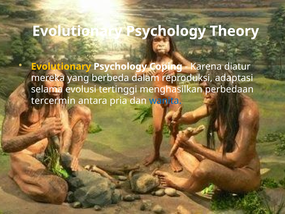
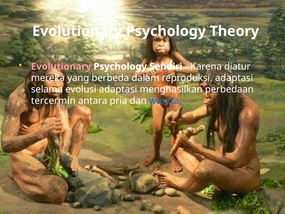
Evolutionary colour: yellow -> pink (61, 66)
Coping: Coping -> Sendiri (166, 66)
evolusi tertinggi: tertinggi -> adaptasi (118, 89)
